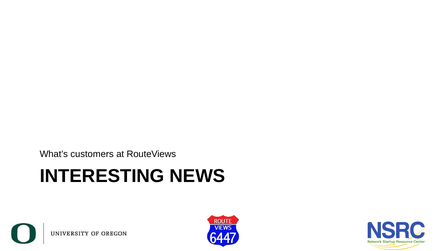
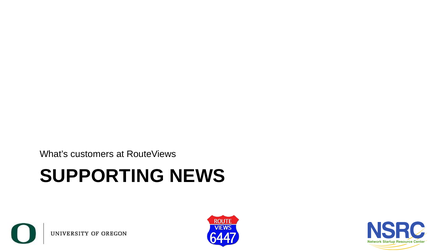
INTERESTING: INTERESTING -> SUPPORTING (102, 176)
